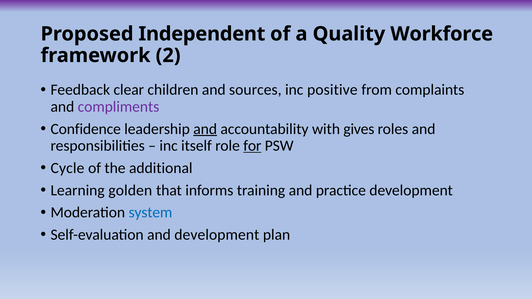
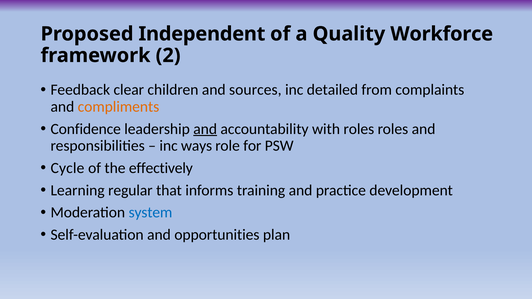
positive: positive -> detailed (332, 90)
compliments colour: purple -> orange (118, 107)
with gives: gives -> roles (359, 129)
itself: itself -> ways (197, 146)
for underline: present -> none (252, 146)
additional: additional -> effectively (161, 168)
golden: golden -> regular (130, 190)
and development: development -> opportunities (217, 235)
